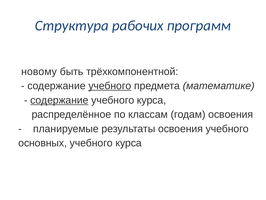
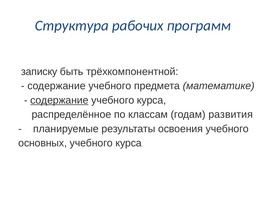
новому: новому -> записку (39, 71)
учебного underline: present -> none (110, 86)
годам освоения: освоения -> развития (231, 114)
